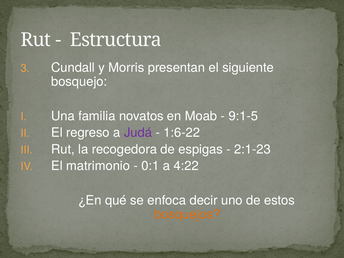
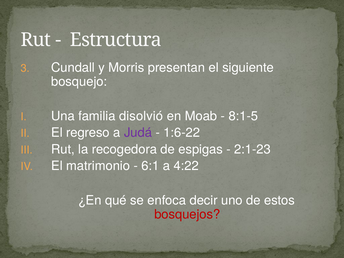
novatos: novatos -> disolvió (141, 116)
9:1-5: 9:1-5 -> 8:1-5 (243, 116)
0:1: 0:1 -> 6:1 (150, 166)
bosquejos colour: orange -> red (187, 214)
